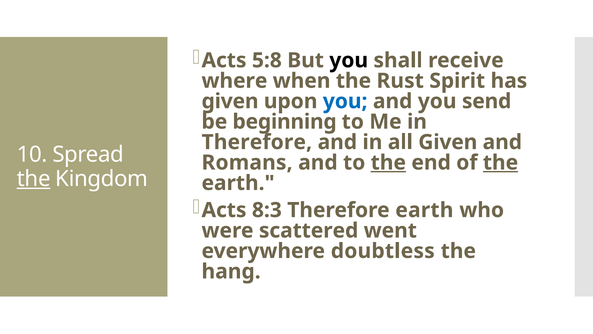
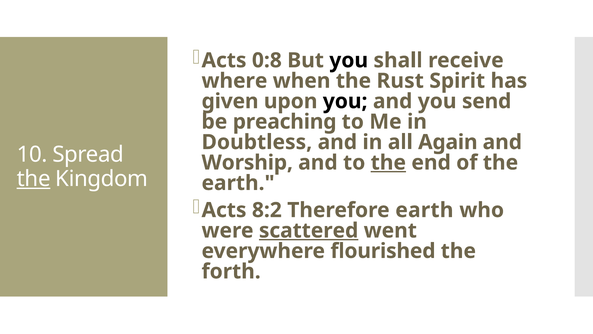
5:8: 5:8 -> 0:8 (267, 60)
you colour: blue -> black (345, 101)
beginning: beginning -> preaching (285, 122)
Therefore: Therefore -> Doubtless (257, 142)
all Given: Given -> Again (448, 142)
Romans: Romans -> Worship (247, 162)
the underline: present -> none (500, 162)
8:3: 8:3 -> 8:2 (267, 210)
scattered underline: none -> present (309, 230)
doubtless: doubtless -> flourished (383, 251)
hang: hang -> forth (231, 271)
